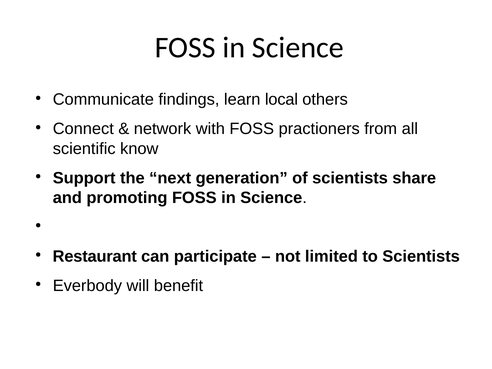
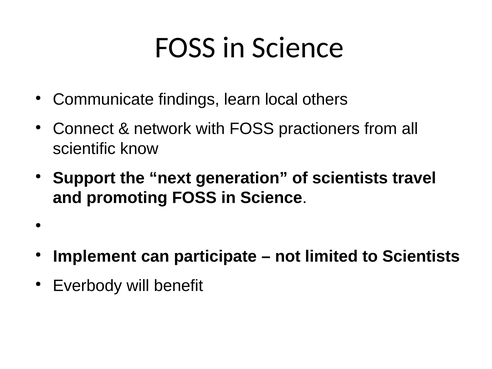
share: share -> travel (414, 178)
Restaurant: Restaurant -> Implement (95, 256)
